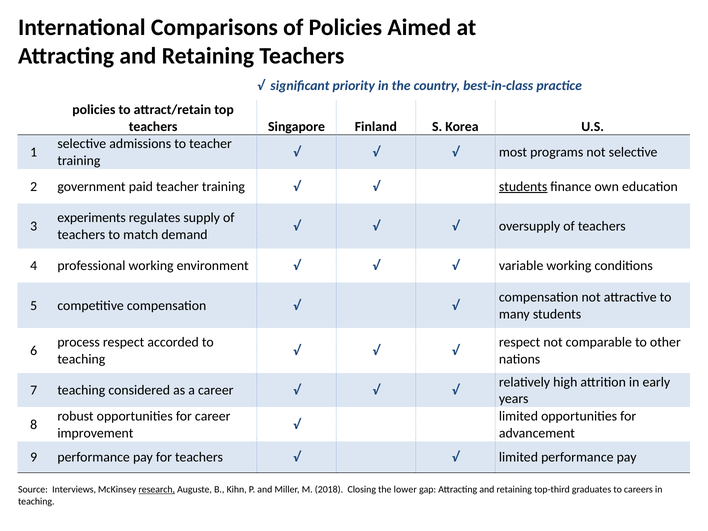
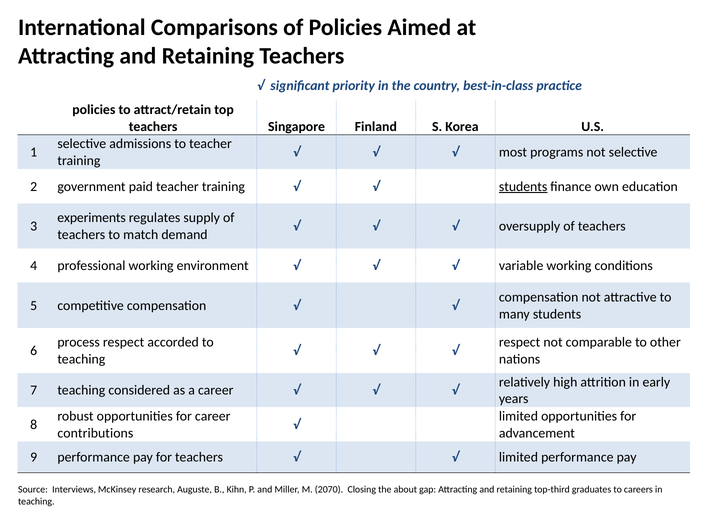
improvement: improvement -> contributions (95, 433)
research underline: present -> none (157, 489)
2018: 2018 -> 2070 (329, 489)
lower: lower -> about (405, 489)
